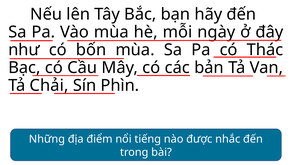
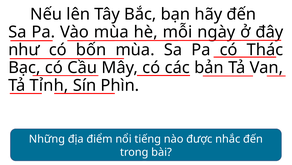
Chải: Chải -> Tỉnh (49, 85)
